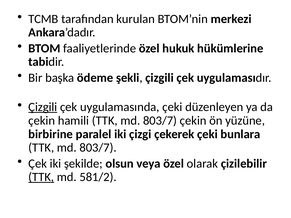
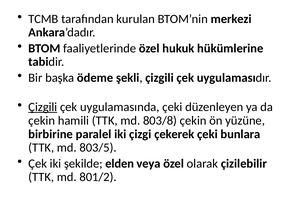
hamili TTK md 803/7: 803/7 -> 803/8 (160, 121)
803/7: 803/7 -> 803/5 (98, 148)
olsun: olsun -> elden (120, 164)
TTK underline: present -> none (41, 177)
581/2: 581/2 -> 801/2 (98, 177)
